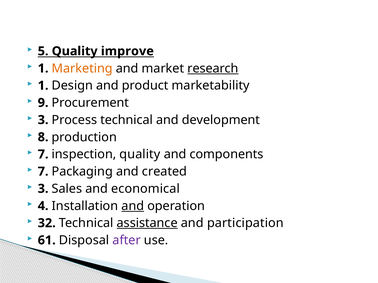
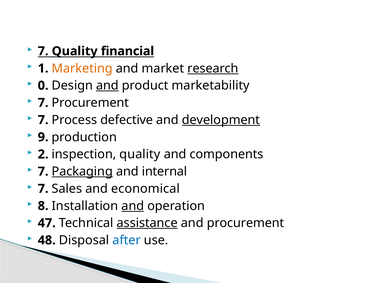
5: 5 -> 7 (43, 51)
improve: improve -> financial (127, 51)
1: 1 -> 0 (43, 86)
and underline: none -> present (107, 86)
9: 9 -> 7 (43, 103)
3: 3 -> 7 (43, 120)
Process technical: technical -> defective (127, 120)
development underline: none -> present (221, 120)
8: 8 -> 9 (43, 137)
7: 7 -> 2 (43, 155)
Packaging underline: none -> present (82, 172)
created: created -> internal (165, 172)
3: 3 -> 7 (43, 189)
4: 4 -> 8 (43, 206)
32: 32 -> 47 (47, 223)
and participation: participation -> procurement (246, 223)
61: 61 -> 48 (47, 241)
after colour: purple -> blue (127, 241)
